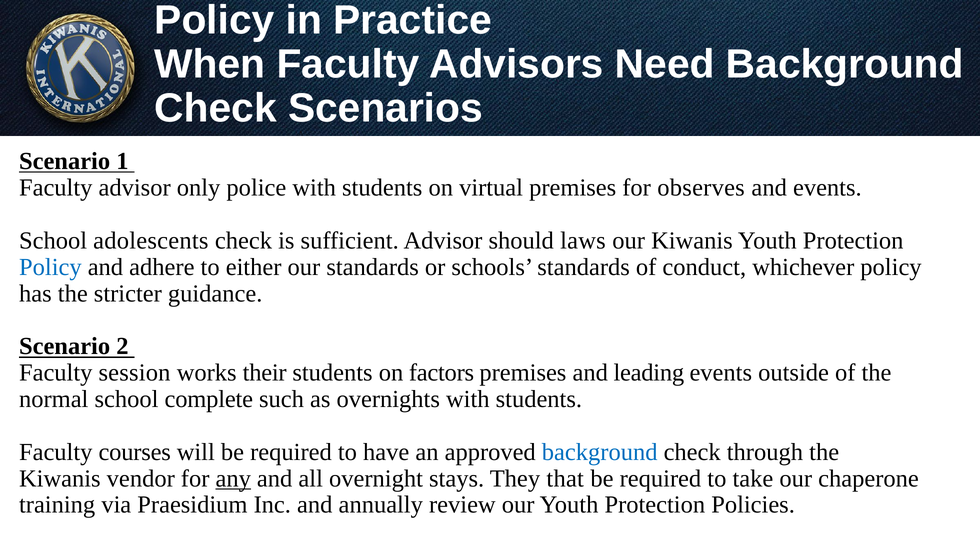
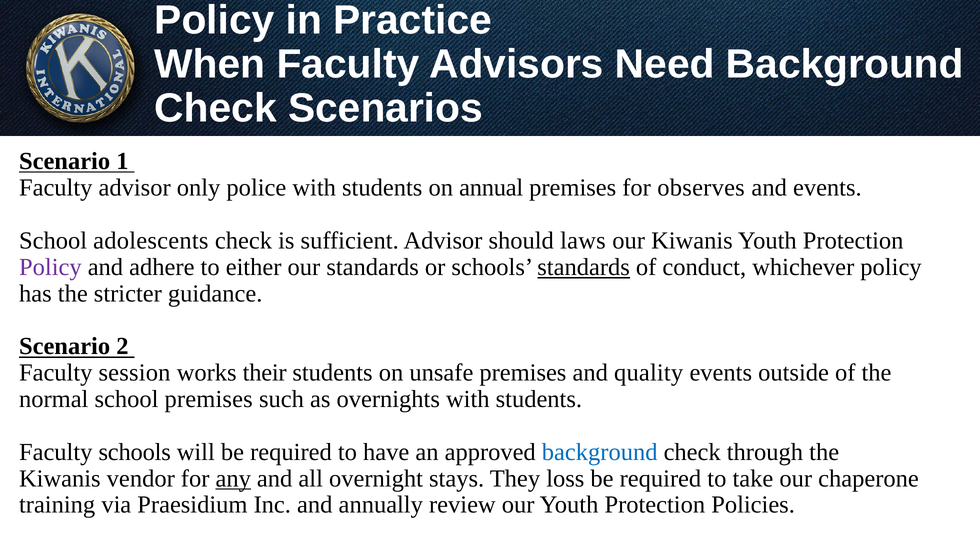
virtual: virtual -> annual (491, 188)
Policy colour: blue -> purple (50, 267)
standards underline: none -> present (584, 267)
factors: factors -> unsafe (441, 373)
leading: leading -> quality (649, 373)
school complete: complete -> premises (209, 399)
Faculty courses: courses -> schools (135, 452)
that: that -> loss (565, 479)
